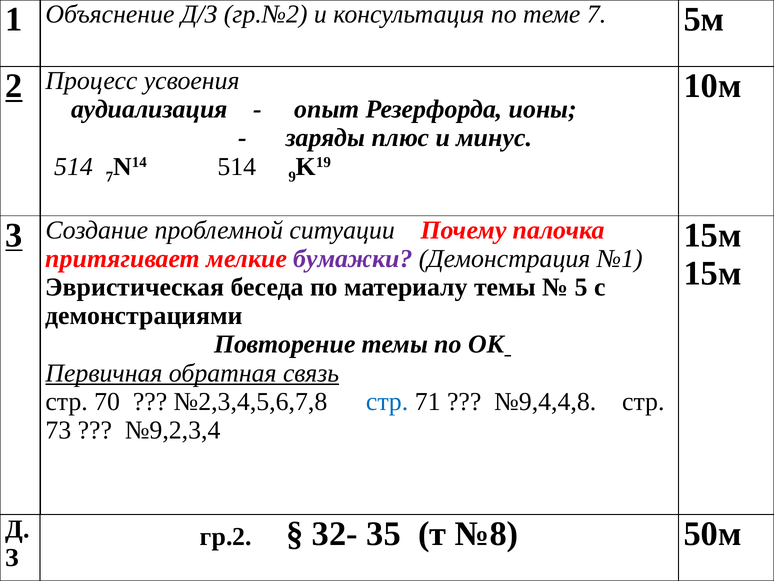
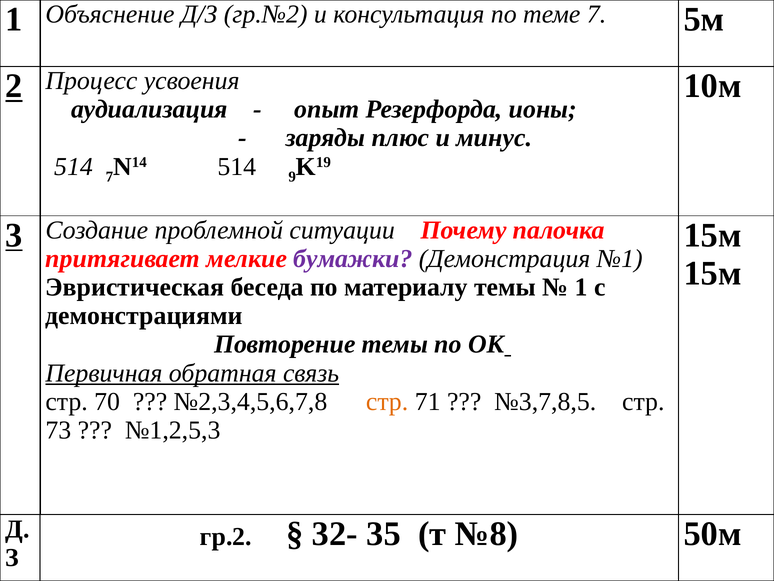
5: 5 -> 1 (581, 287)
стр colour: blue -> orange (387, 401)
№9,4,4,8: №9,4,4,8 -> №3,7,8,5 (545, 401)
№9,2,3,4: №9,2,3,4 -> №1,2,5,3 (173, 430)
